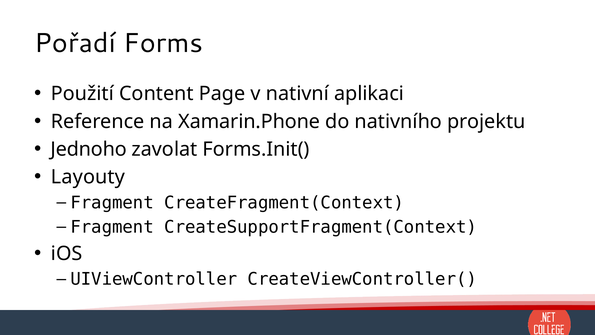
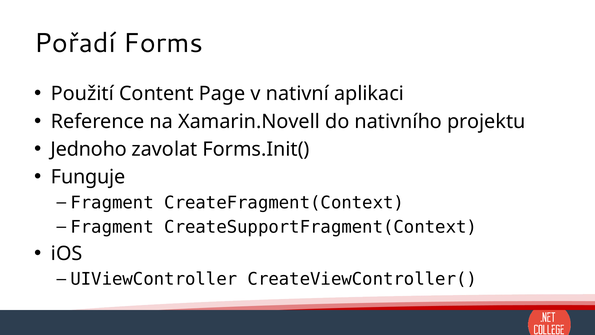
Xamarin.Phone: Xamarin.Phone -> Xamarin.Novell (249, 121)
Layouty: Layouty -> Funguje (88, 177)
